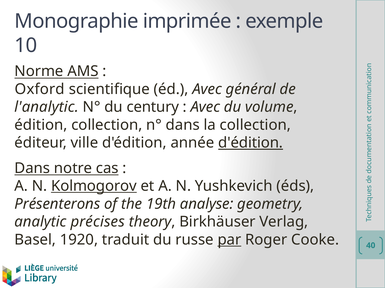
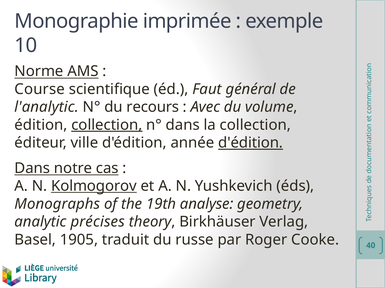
Oxford: Oxford -> Course (40, 89)
éd Avec: Avec -> Faut (207, 89)
century: century -> recours (153, 107)
collection underline: none -> present (107, 125)
Présenterons: Présenterons -> Monographs (57, 204)
1920: 1920 -> 1905 (79, 240)
par underline: present -> none (229, 240)
